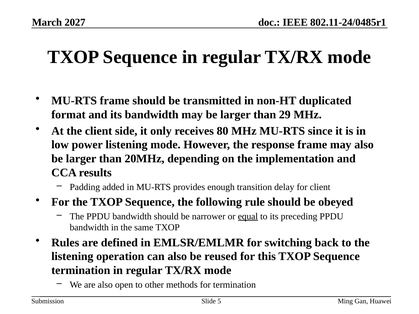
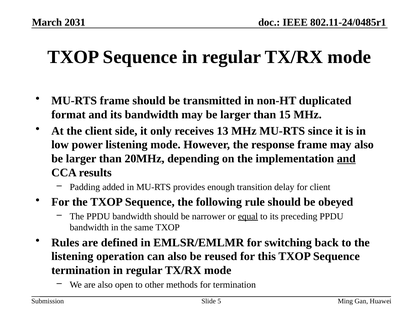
2027: 2027 -> 2031 (75, 22)
29: 29 -> 15 (285, 115)
80: 80 -> 13 (223, 131)
and underline: none -> present (346, 159)
